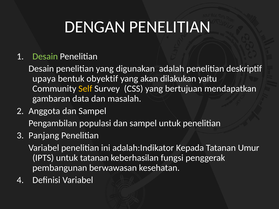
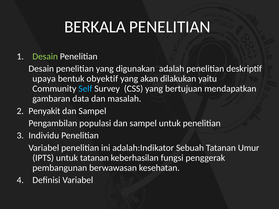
DENGAN: DENGAN -> BERKALA (95, 27)
Self colour: yellow -> light blue (85, 89)
Anggota: Anggota -> Penyakit (44, 111)
Panjang: Panjang -> Individu (44, 136)
Kepada: Kepada -> Sebuah (190, 148)
